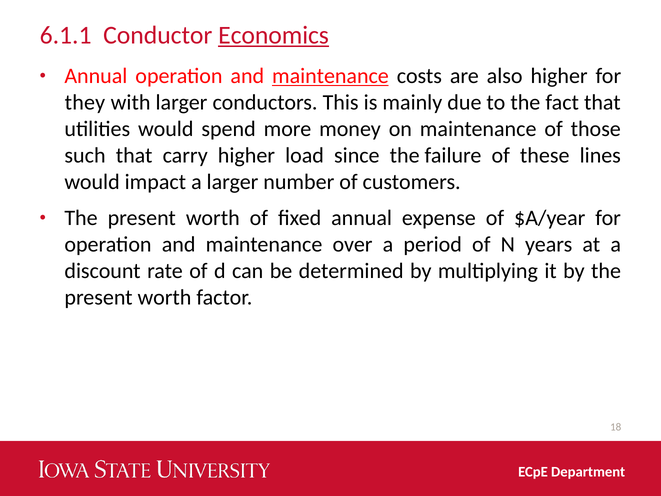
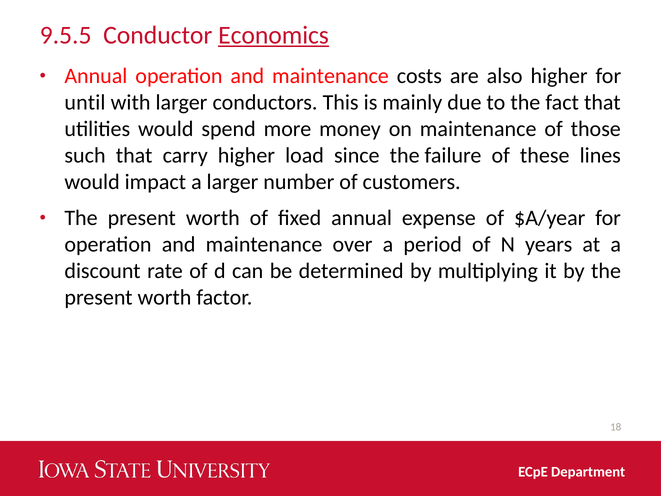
6.1.1: 6.1.1 -> 9.5.5 (66, 35)
maintenance underline: present -> none (330, 76)
they: they -> until (85, 102)
